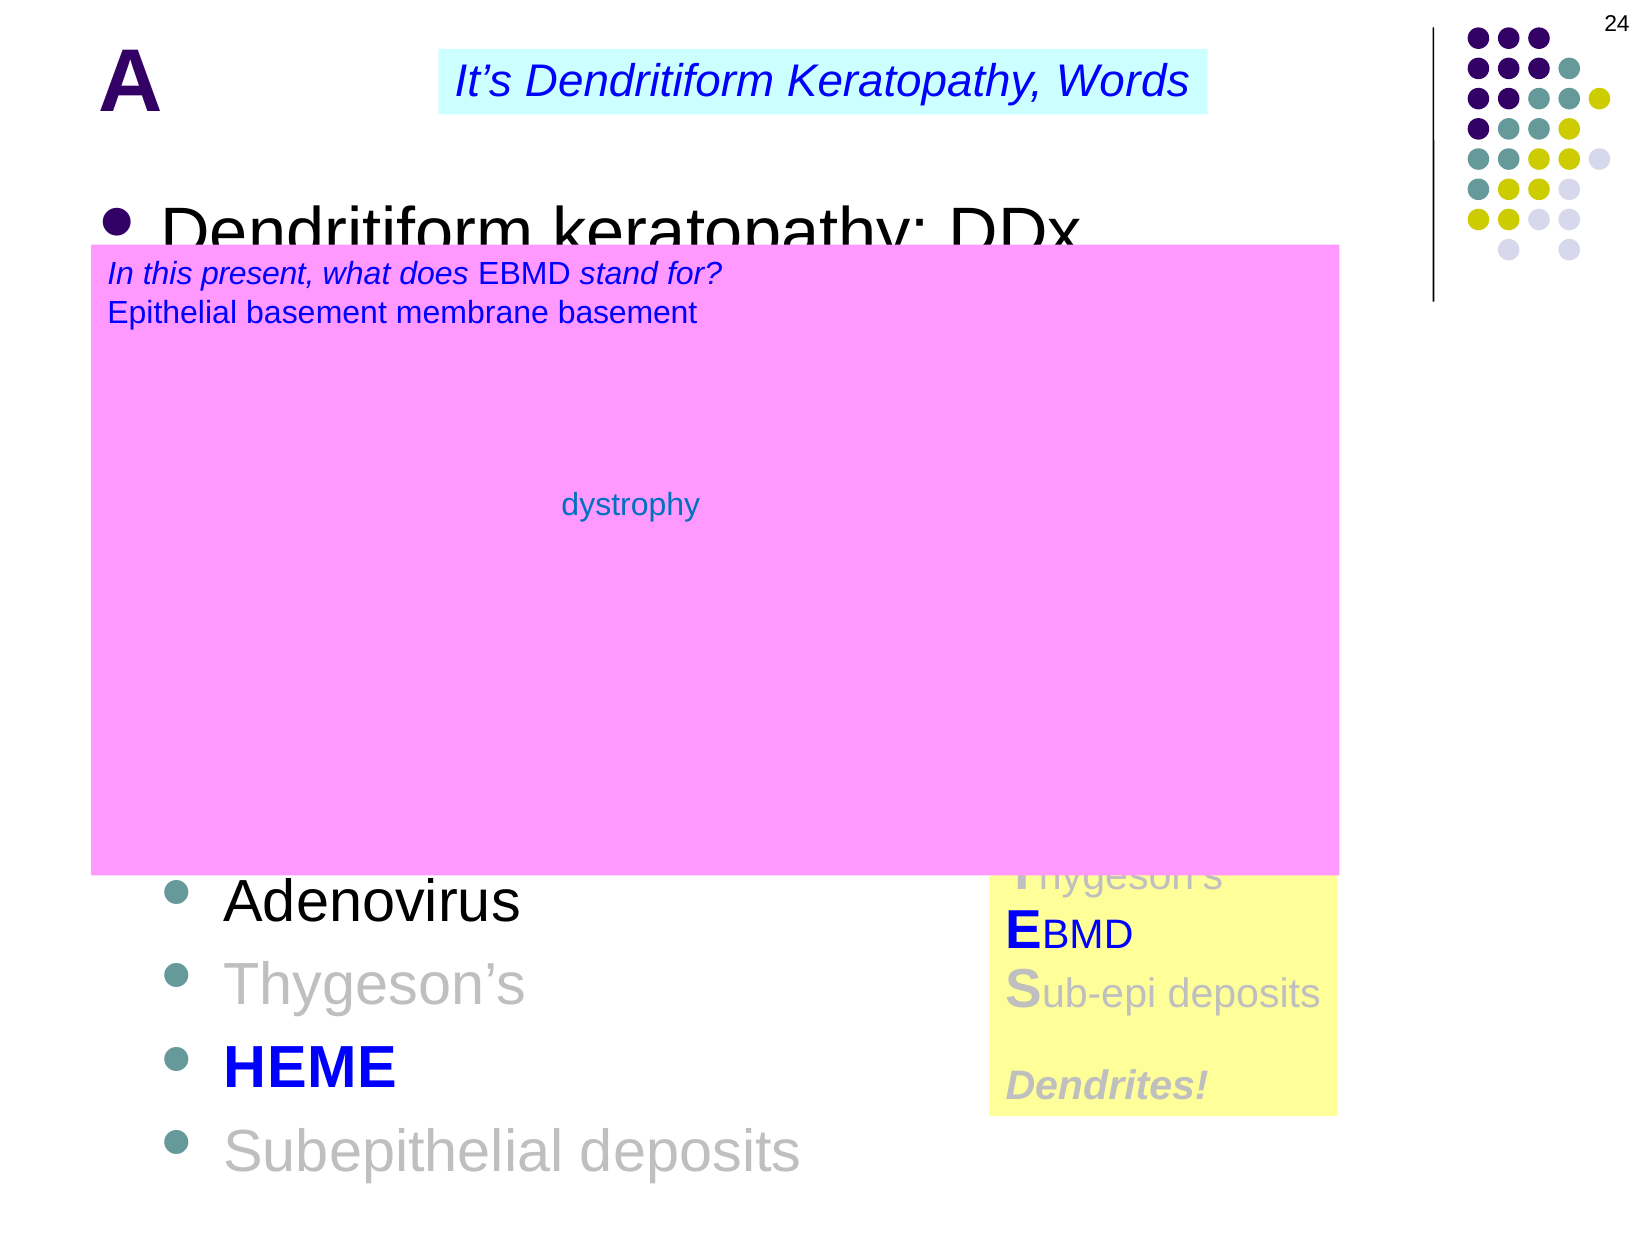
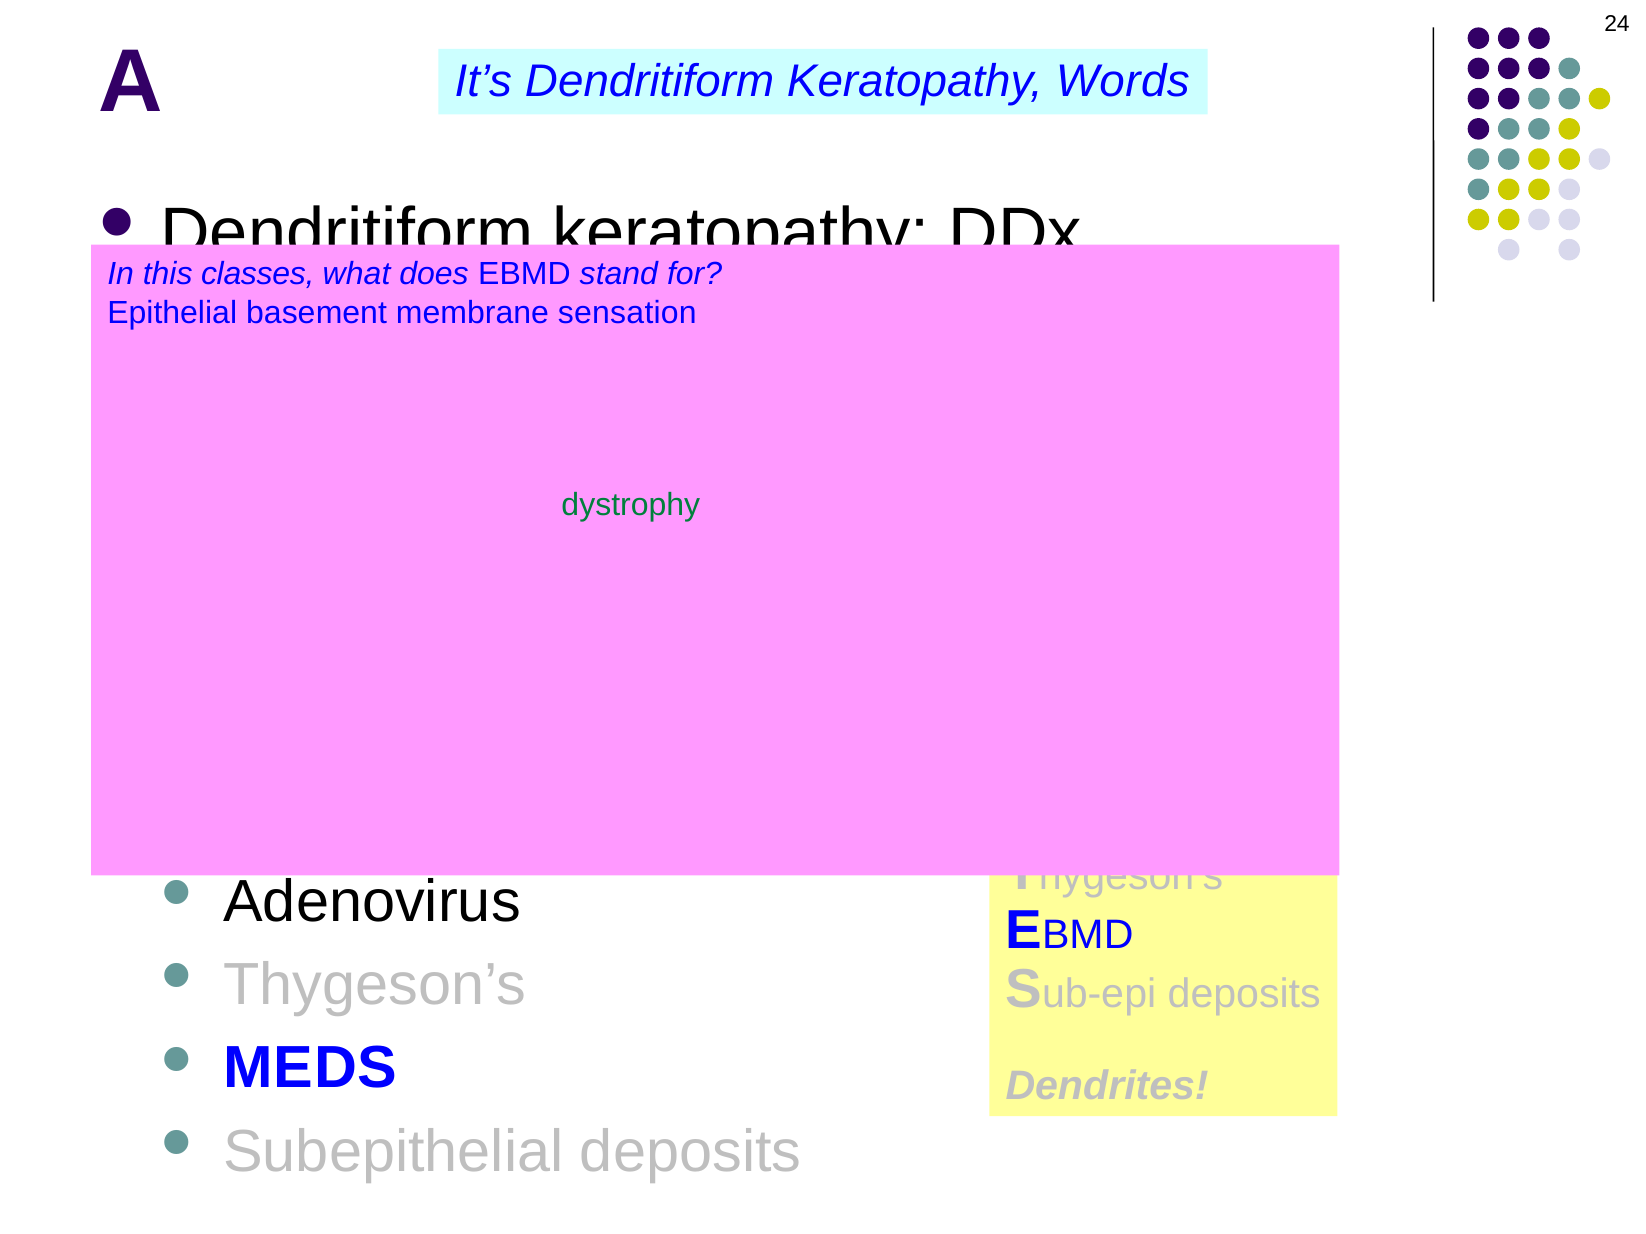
this present: present -> classes (258, 274)
membrane basement: basement -> sensation (627, 313)
dystrophy colour: blue -> green (631, 505)
HEME: HEME -> MEDS (311, 1069)
